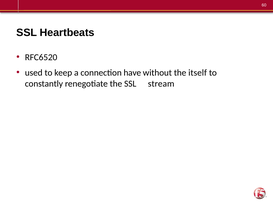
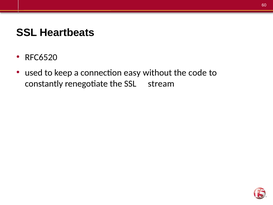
have: have -> easy (132, 73)
itself: itself -> code (198, 73)
